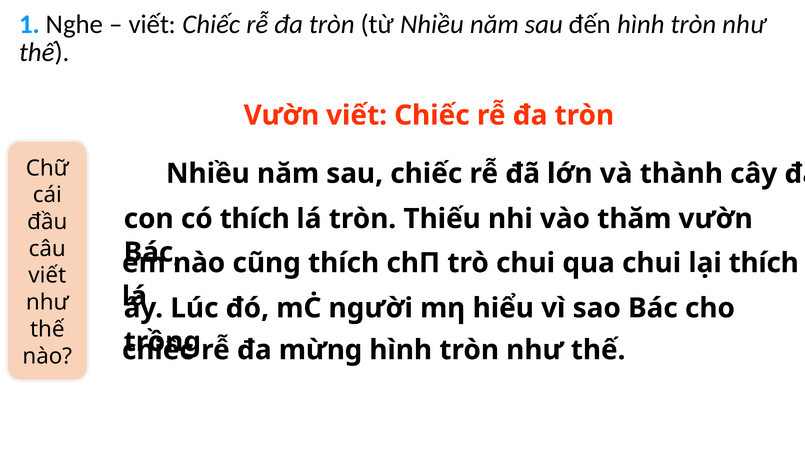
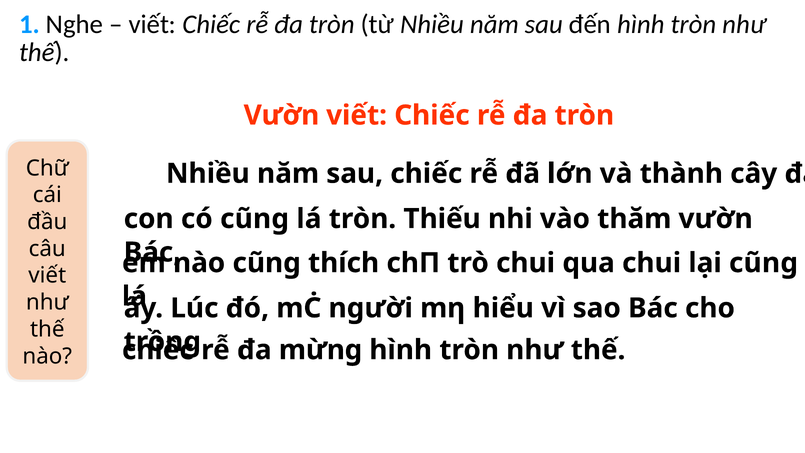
có thích: thích -> cũng (255, 219)
lại thích: thích -> cũng (763, 263)
